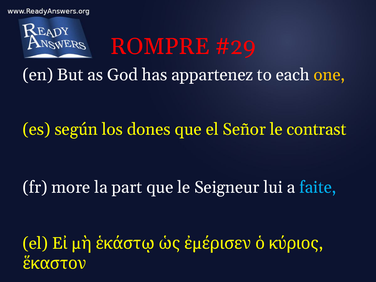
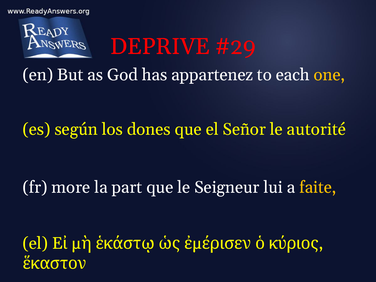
ROMPRE: ROMPRE -> DEPRIVE (160, 46)
contrast: contrast -> autorité (316, 129)
faite colour: light blue -> yellow (318, 187)
